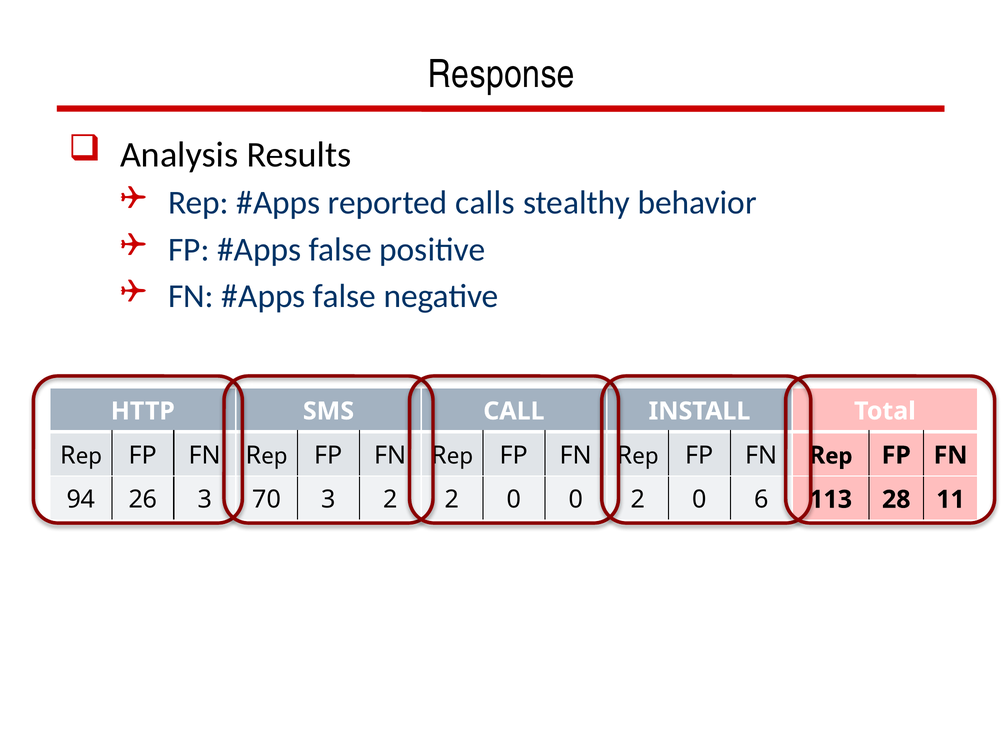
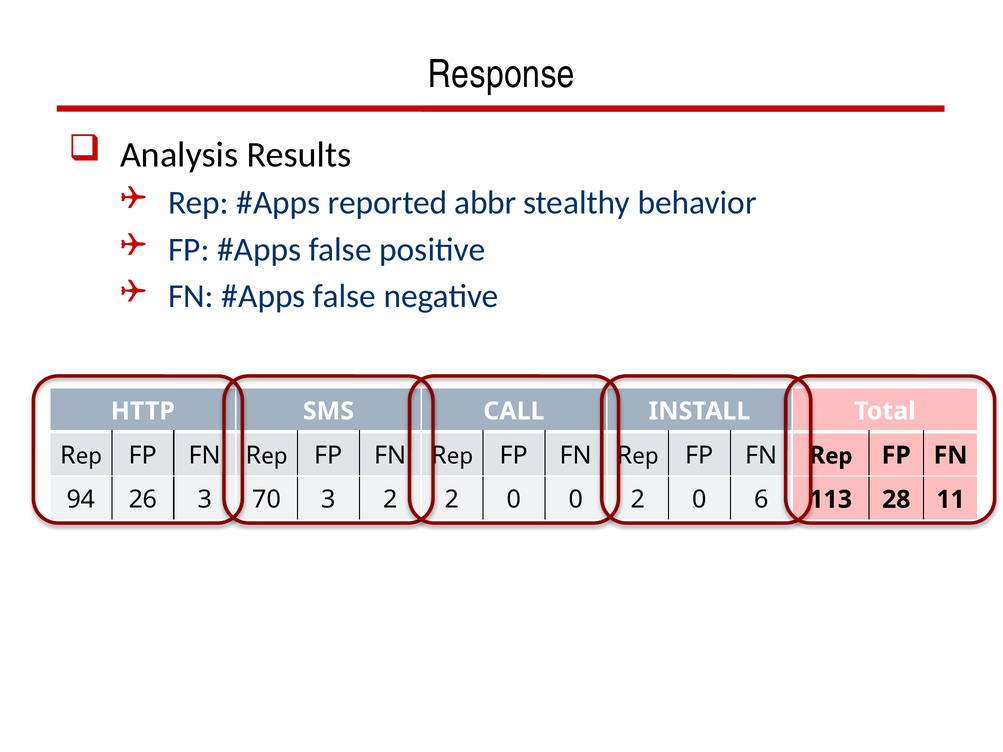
calls: calls -> abbr (485, 203)
